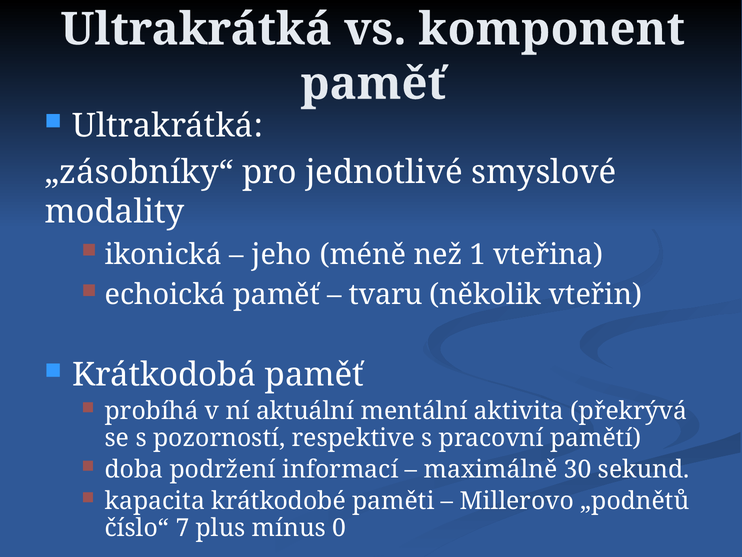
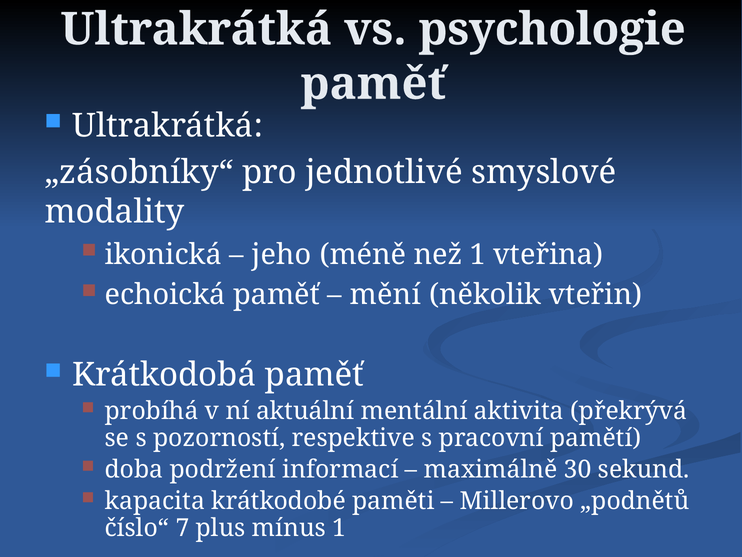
komponent: komponent -> psychologie (552, 29)
tvaru: tvaru -> mění (385, 295)
mínus 0: 0 -> 1 (339, 528)
